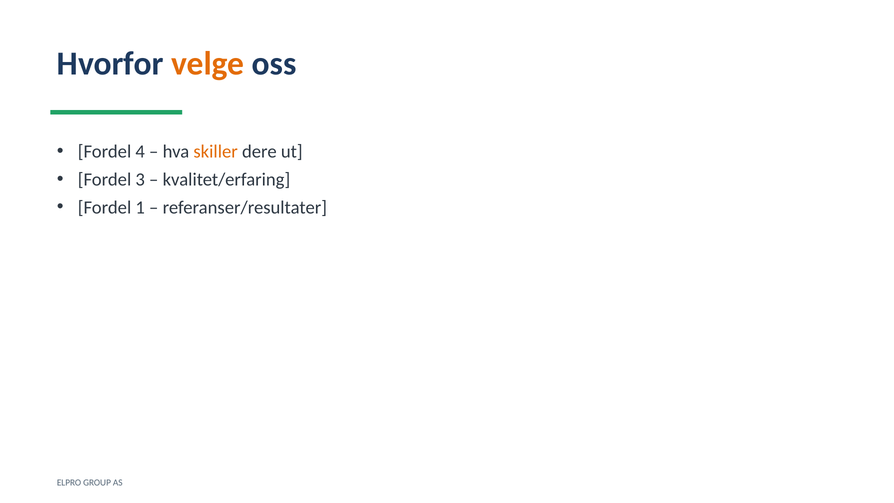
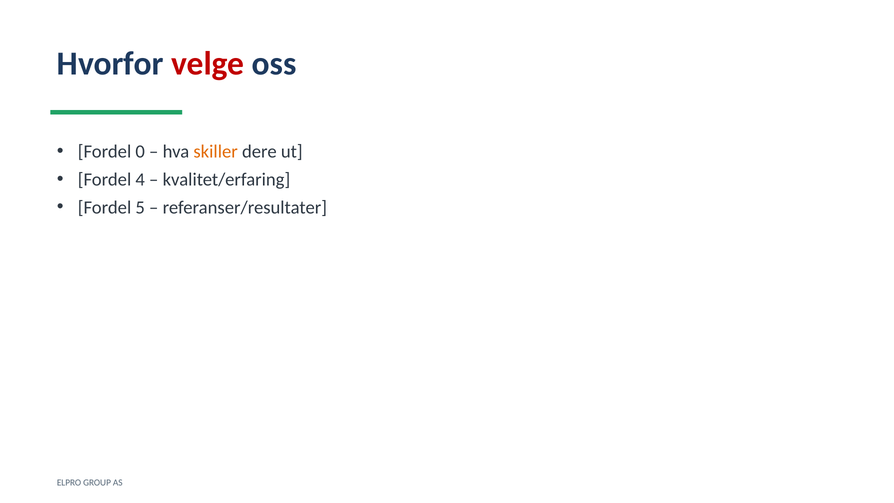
velge colour: orange -> red (208, 64)
4: 4 -> 0 (140, 151)
3: 3 -> 4 (140, 179)
1: 1 -> 5 (140, 207)
